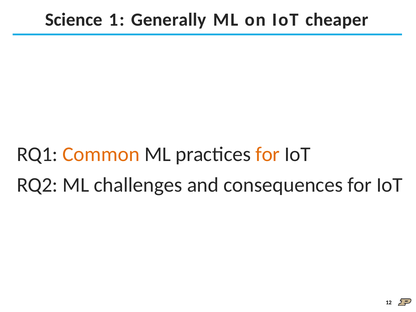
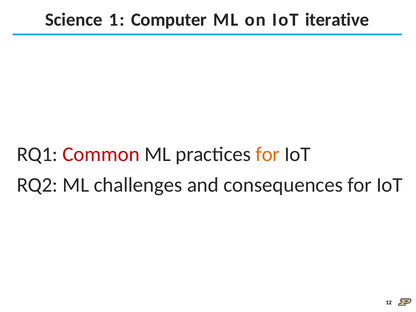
Generally: Generally -> Computer (169, 20)
cheaper: cheaper -> iterative (337, 20)
Common colour: orange -> red (101, 154)
